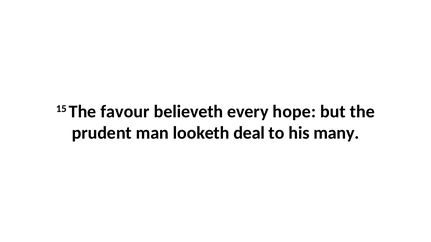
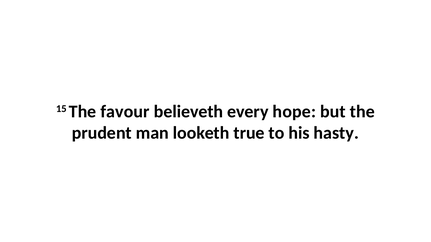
deal: deal -> true (249, 133)
many: many -> hasty (336, 133)
